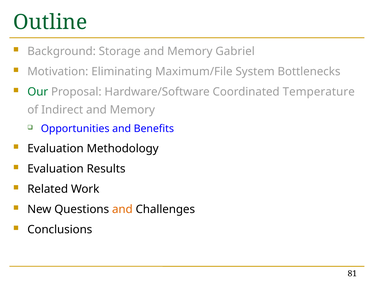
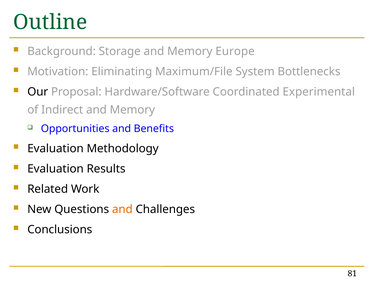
Gabriel: Gabriel -> Europe (235, 51)
Our colour: green -> black (38, 92)
Temperature: Temperature -> Experimental (319, 92)
